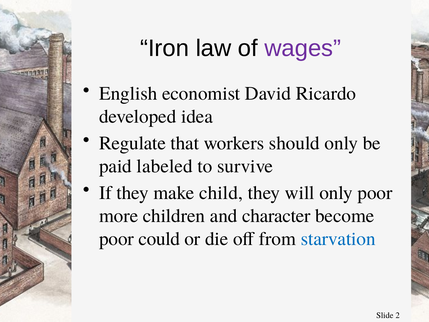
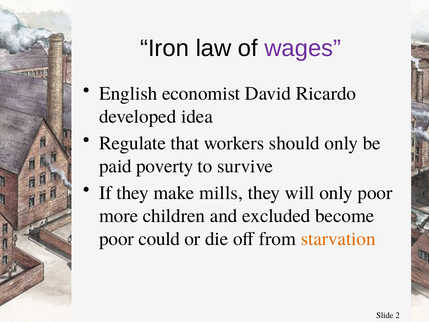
labeled: labeled -> poverty (165, 166)
child: child -> mills (221, 193)
character: character -> excluded (276, 216)
starvation colour: blue -> orange (338, 239)
